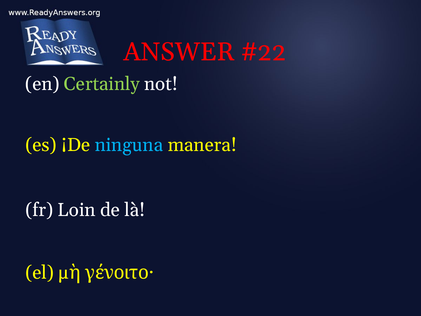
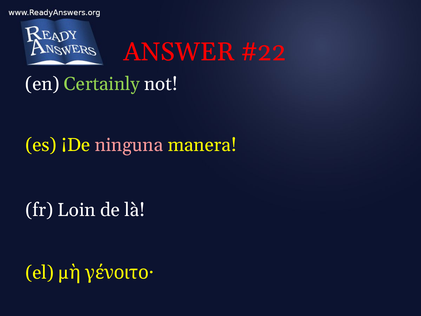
ninguna colour: light blue -> pink (129, 145)
